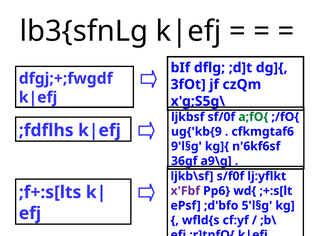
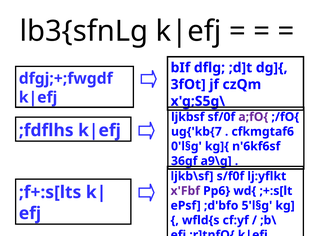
a;fO{ colour: green -> purple (253, 117)
ug{'kb{9: ug{'kb{9 -> ug{'kb{7 (196, 131)
9'l§g: 9'l§g -> 0'l§g (186, 146)
